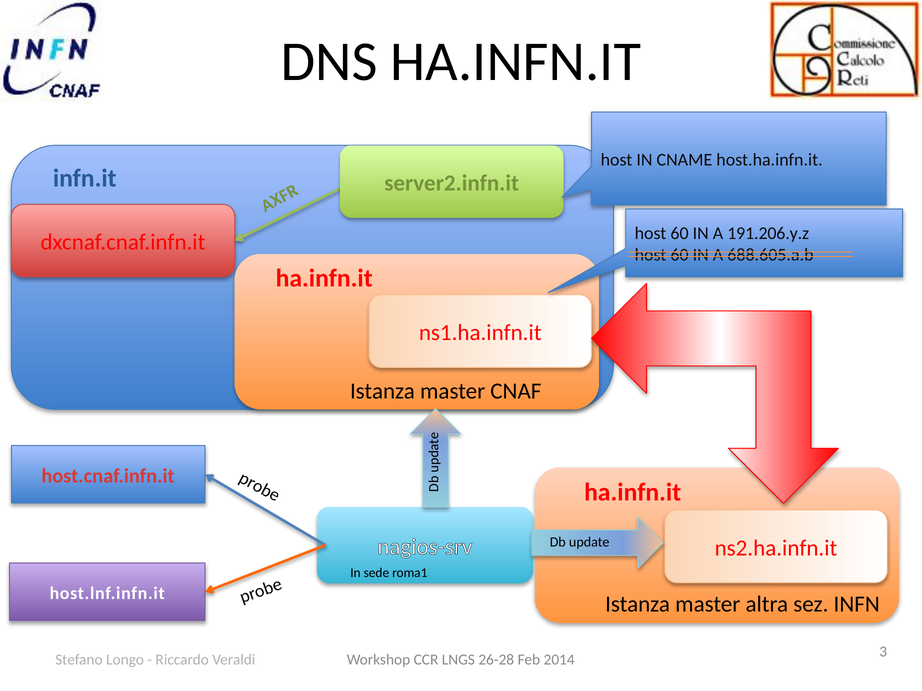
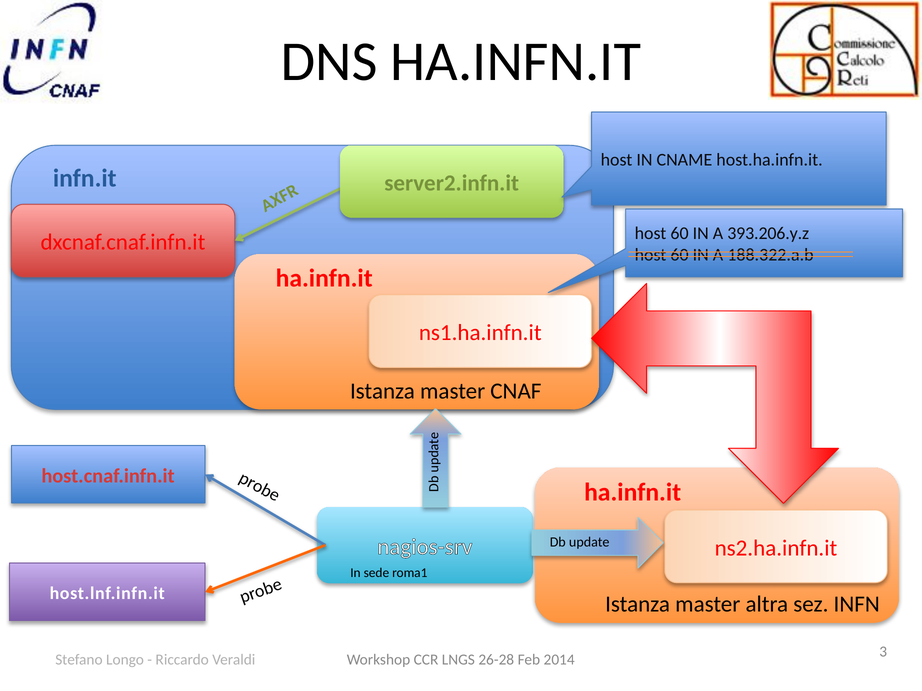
191.206.y.z: 191.206.y.z -> 393.206.y.z (768, 234)
688.605.a.b: 688.605.a.b -> 188.322.a.b (770, 255)
